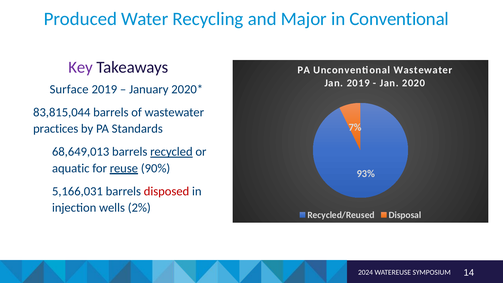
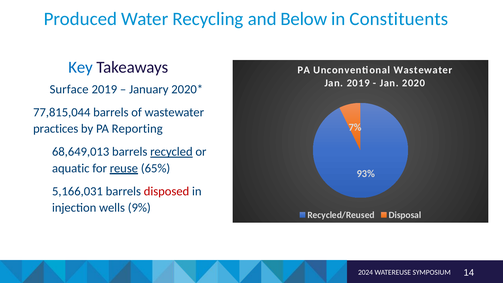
Major: Major -> Below (304, 19)
Conventional: Conventional -> Constituents (399, 19)
Key colour: purple -> blue (80, 67)
83,815,044: 83,815,044 -> 77,815,044 (62, 112)
Standards: Standards -> Reporting (137, 129)
90%: 90% -> 65% (156, 168)
2%: 2% -> 9% (139, 208)
